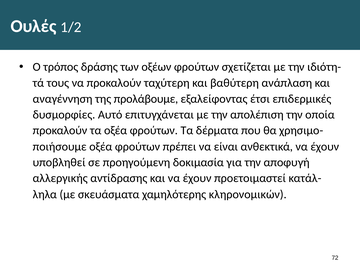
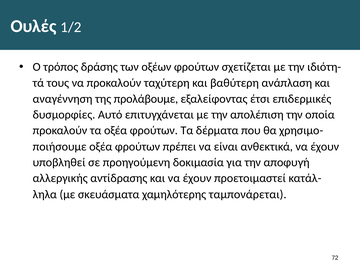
κληρονομικών: κληρονομικών -> ταμπονάρεται (248, 194)
